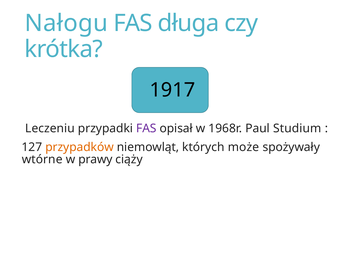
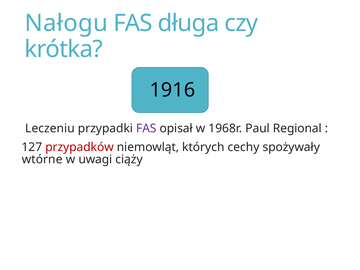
1917: 1917 -> 1916 (172, 90)
Studium: Studium -> Regional (297, 128)
przypadków colour: orange -> red (80, 147)
może: może -> cechy (244, 147)
prawy: prawy -> uwagi (95, 159)
